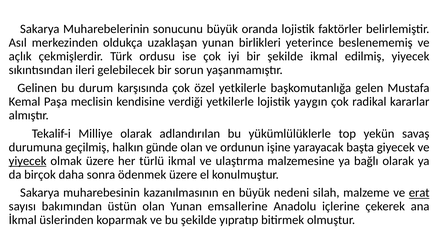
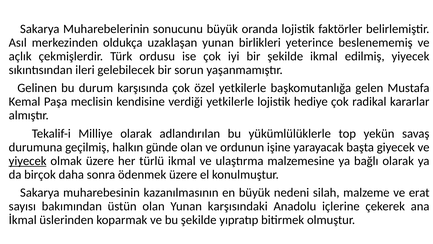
yaygın: yaygın -> hediye (311, 102)
erat underline: present -> none (419, 192)
emsallerine: emsallerine -> karşısındaki (238, 206)
